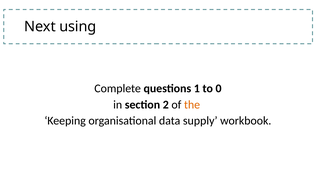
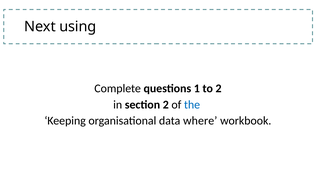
to 0: 0 -> 2 (219, 88)
the colour: orange -> blue (192, 105)
supply: supply -> where (200, 121)
